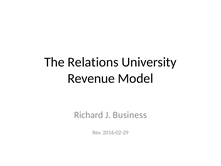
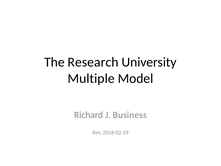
Relations: Relations -> Research (93, 62)
Revenue: Revenue -> Multiple (91, 78)
